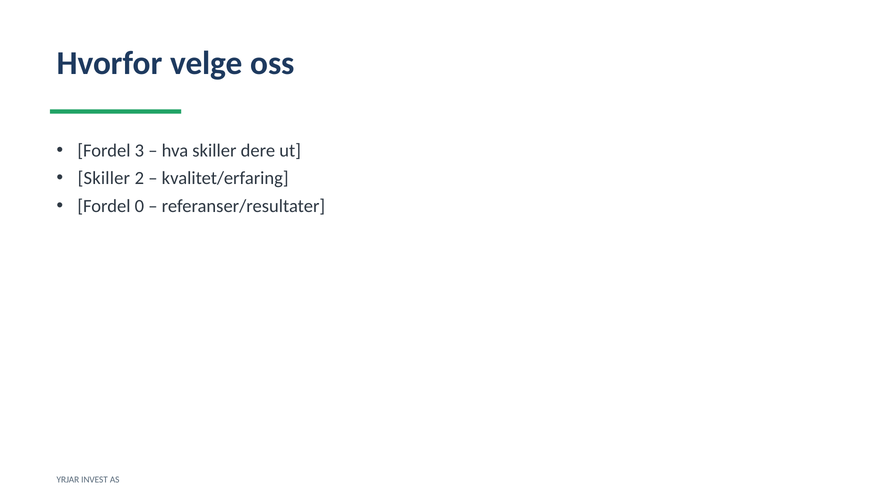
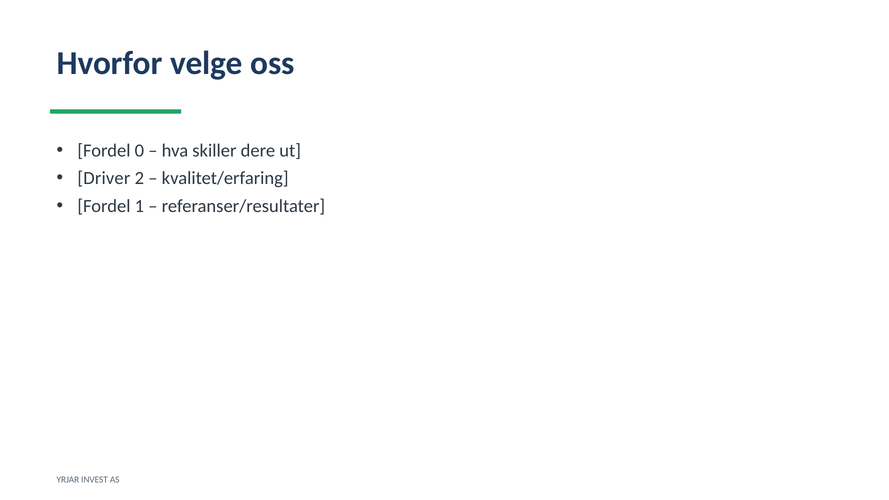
3: 3 -> 0 (139, 151)
Skiller: Skiller -> Driver (104, 178)
0: 0 -> 1 (139, 206)
